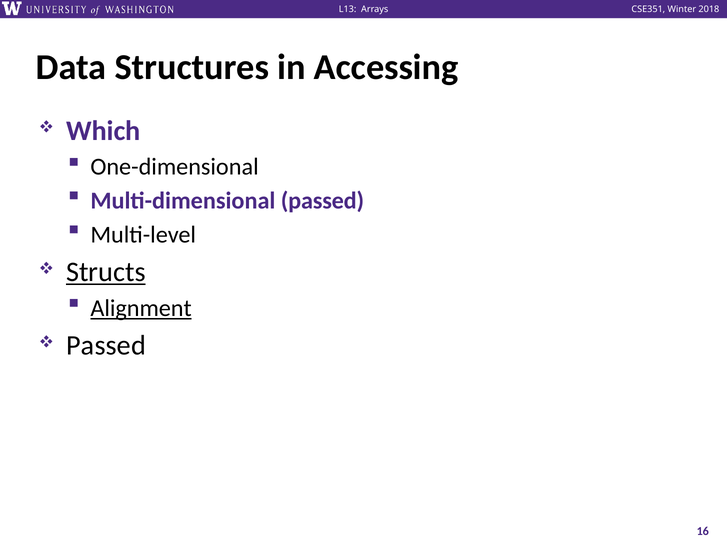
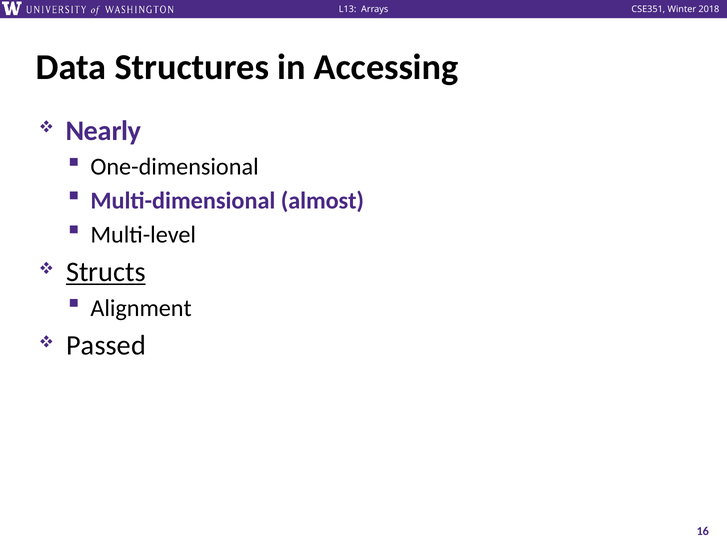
Which: Which -> Nearly (103, 131)
Multi-dimensional passed: passed -> almost (322, 201)
Alignment underline: present -> none (141, 308)
